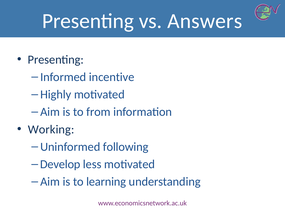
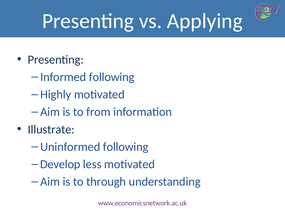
Answers: Answers -> Applying (205, 21)
Informed incentive: incentive -> following (112, 77)
Working: Working -> Illustrate (51, 129)
learning: learning -> through (106, 182)
